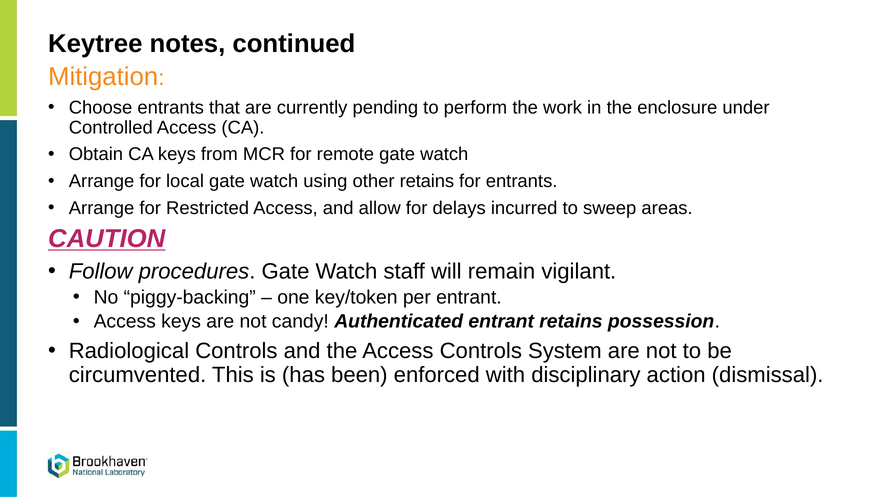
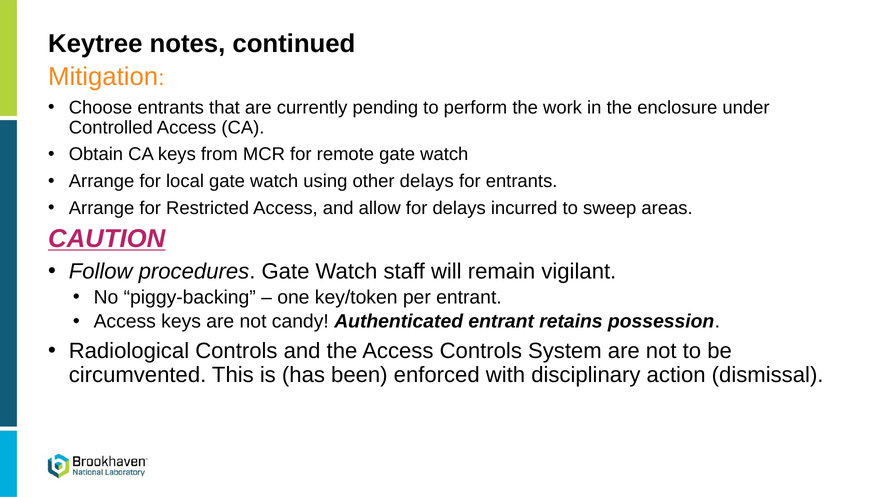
other retains: retains -> delays (427, 181)
